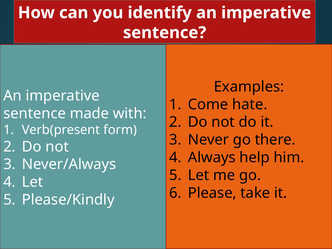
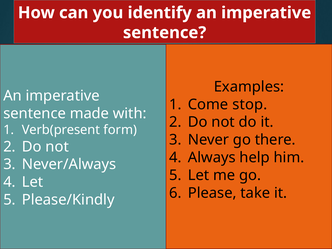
hate: hate -> stop (250, 104)
